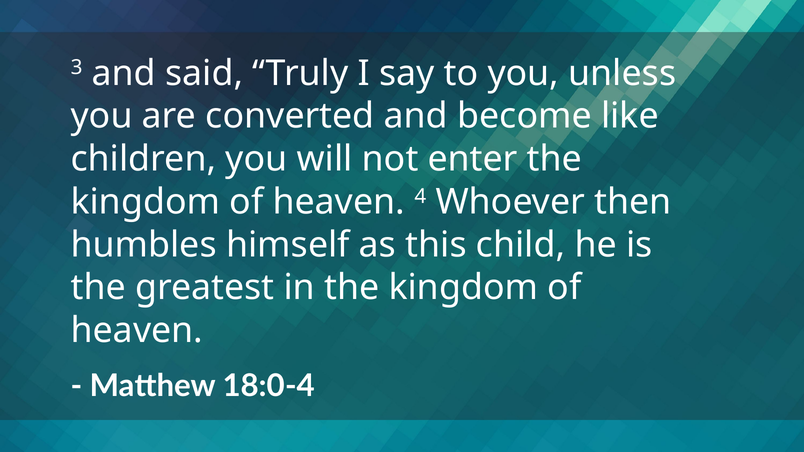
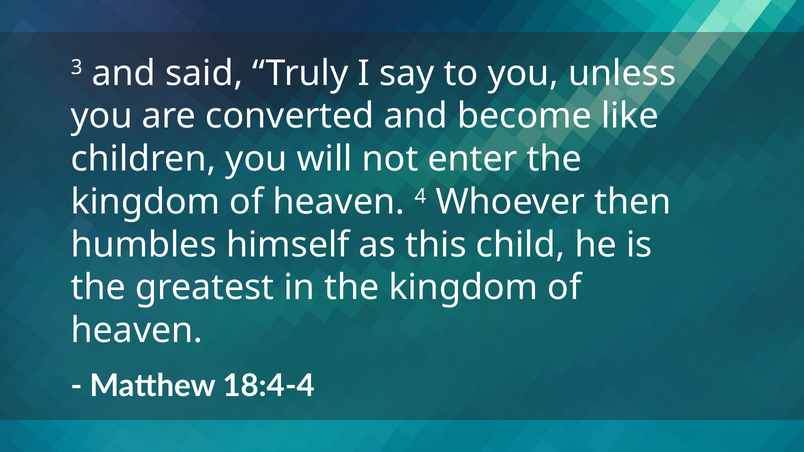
18:0-4: 18:0-4 -> 18:4-4 (269, 386)
